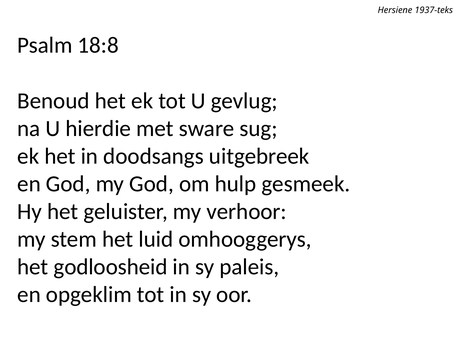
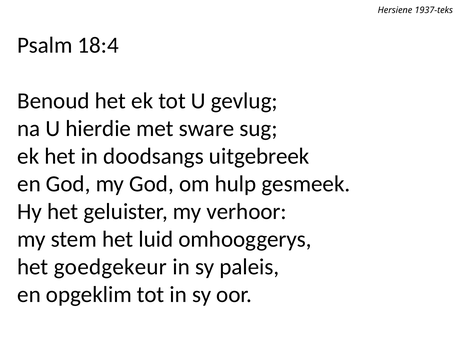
18:8: 18:8 -> 18:4 (98, 45)
godloosheid: godloosheid -> goedgekeur (110, 267)
